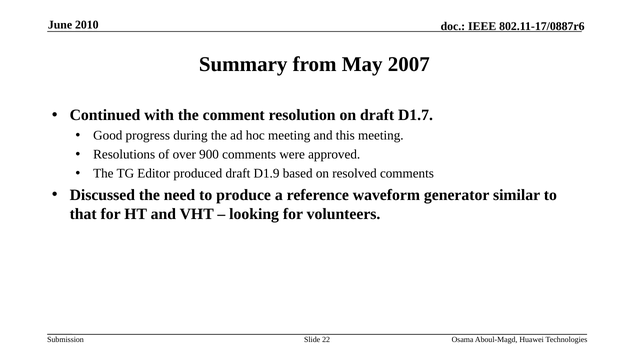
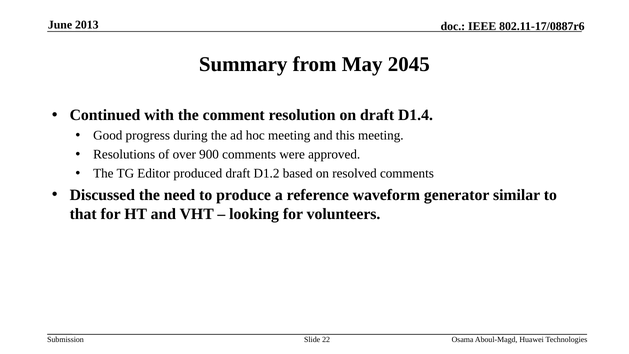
2010: 2010 -> 2013 (87, 25)
2007: 2007 -> 2045 (409, 64)
D1.7: D1.7 -> D1.4 (415, 115)
D1.9: D1.9 -> D1.2 (266, 174)
